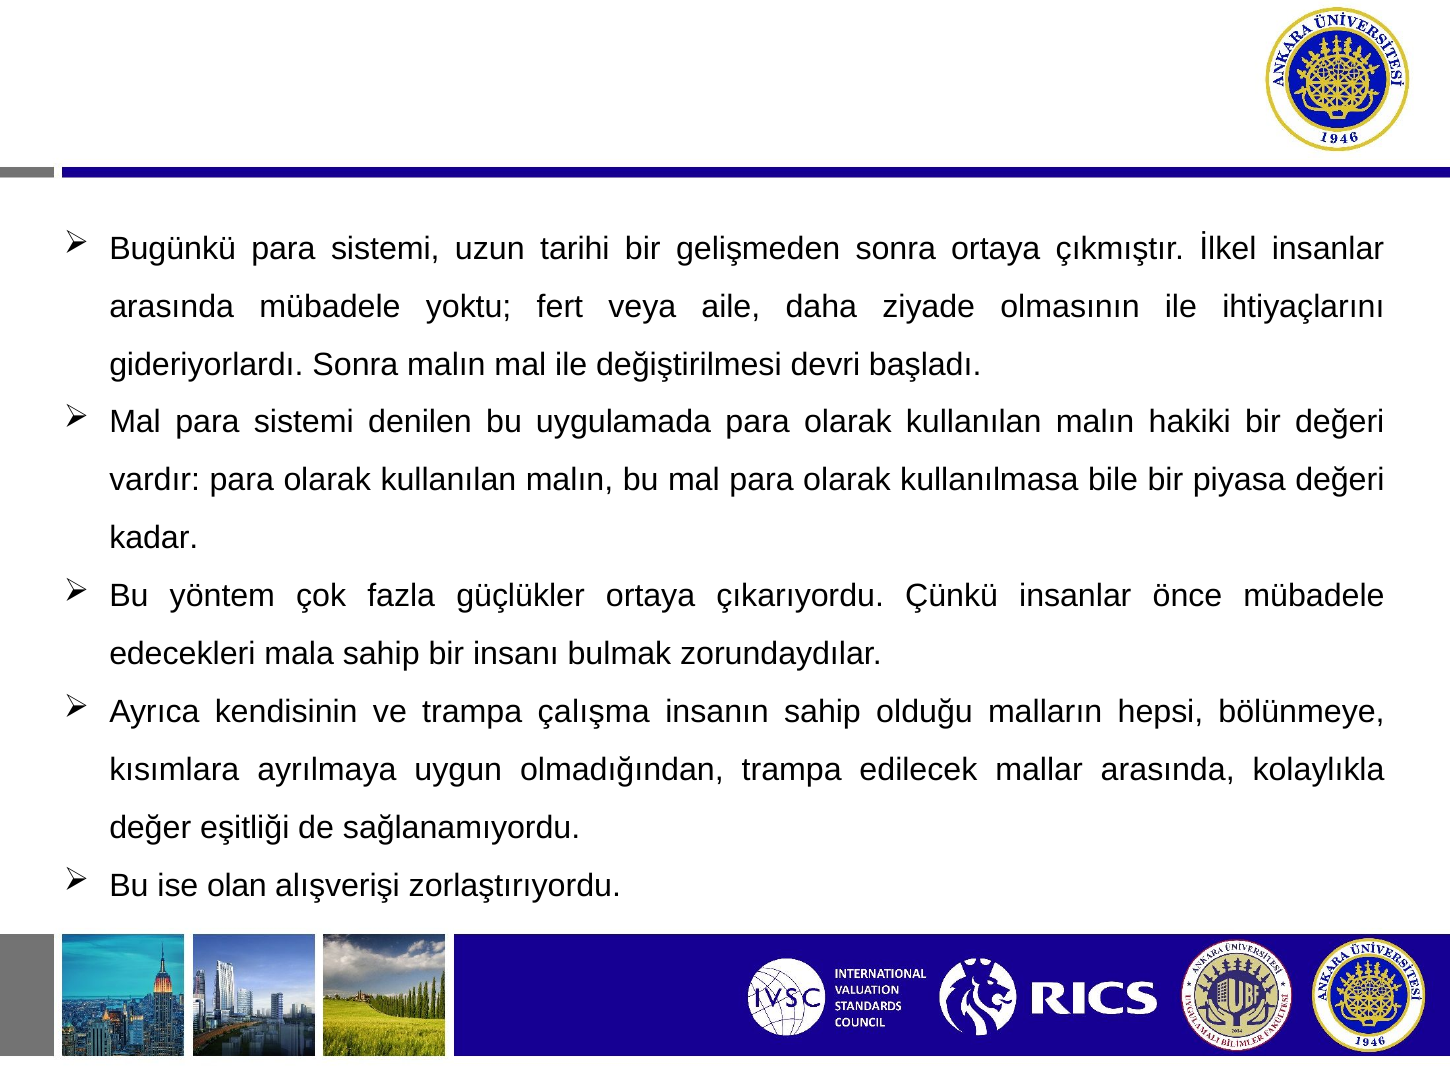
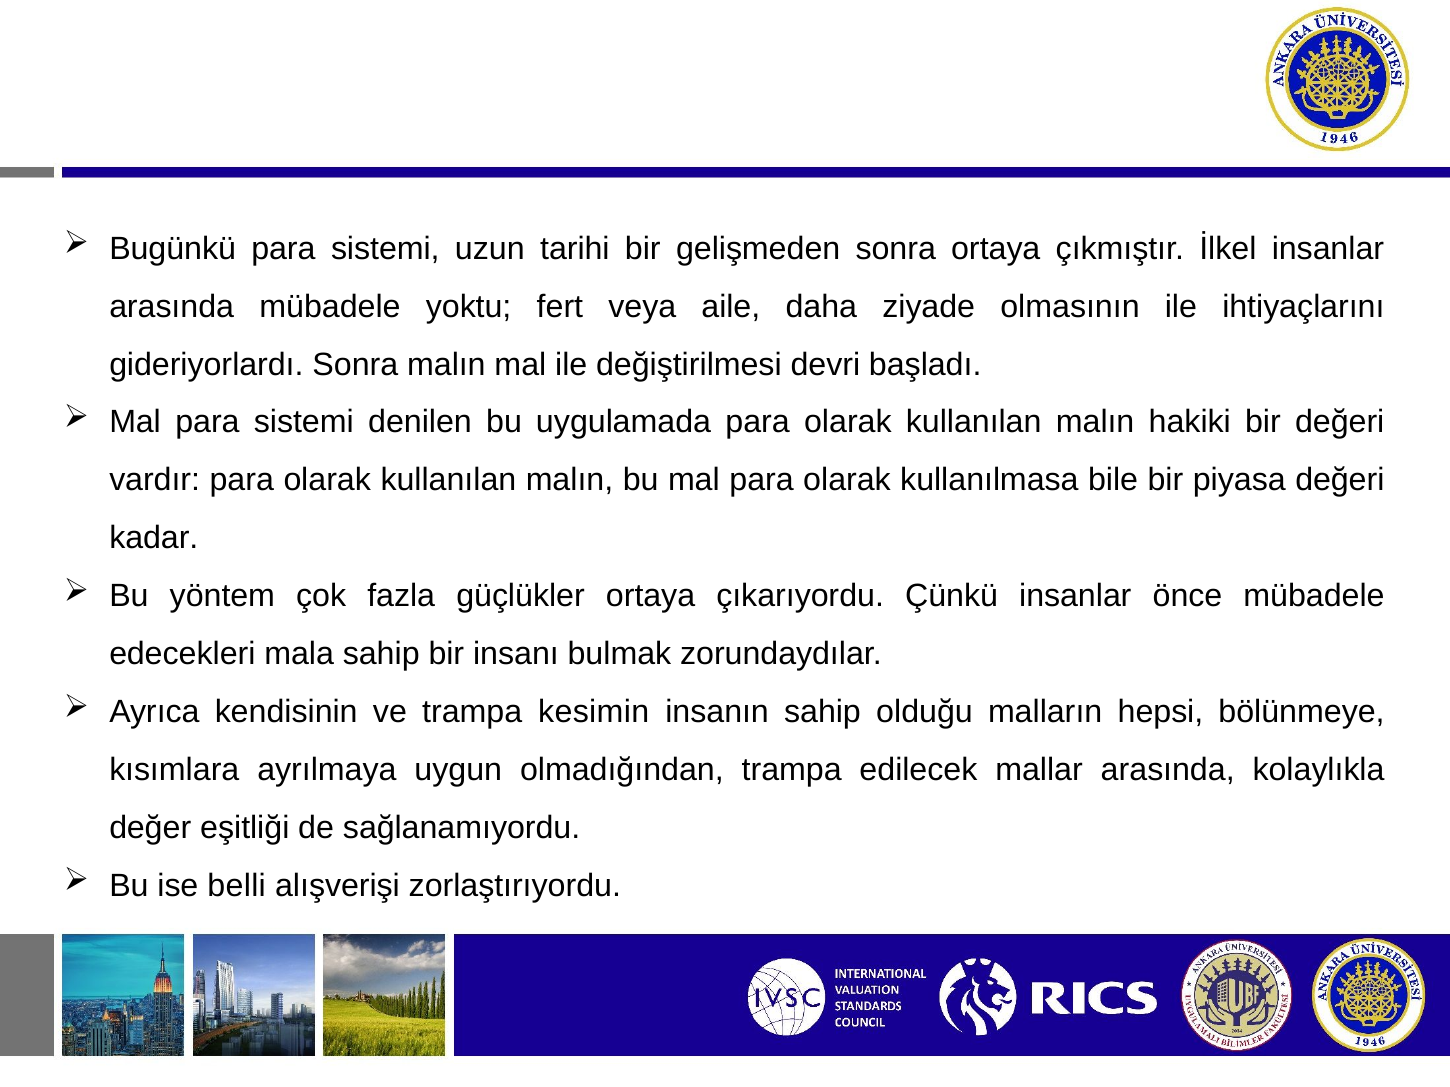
çalışma: çalışma -> kesimin (594, 712)
olan: olan -> belli (237, 886)
